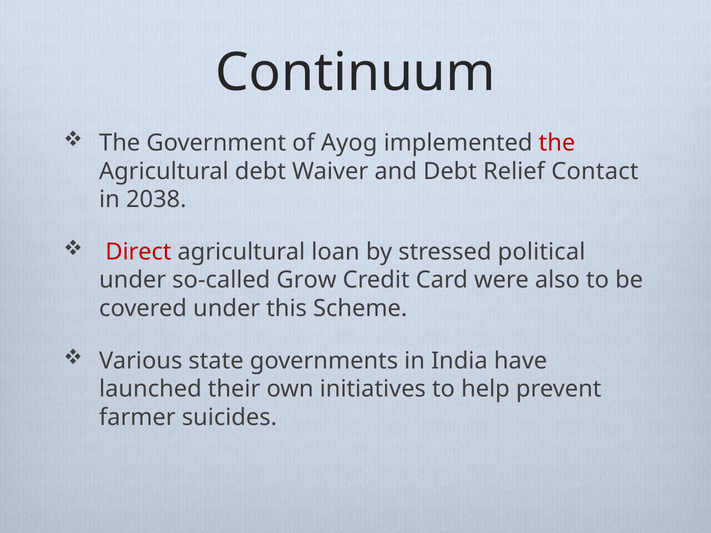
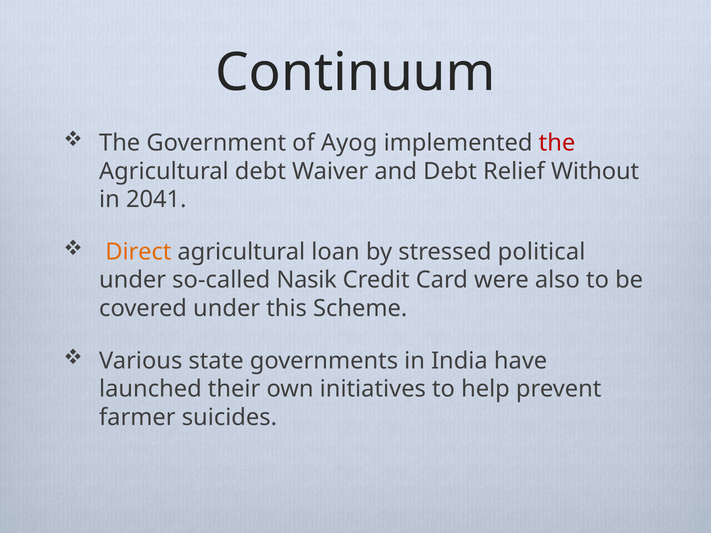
Contact: Contact -> Without (595, 171)
2038: 2038 -> 2041 (156, 200)
Direct colour: red -> orange (138, 252)
Grow: Grow -> Nasik (307, 280)
